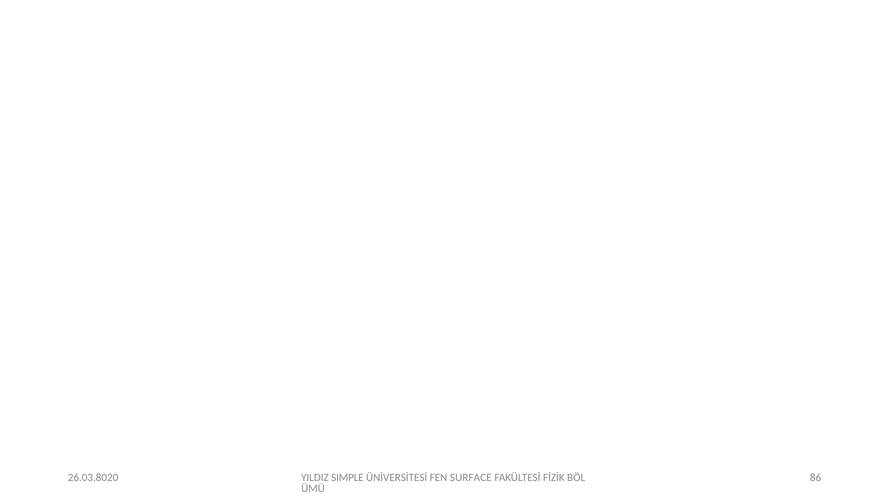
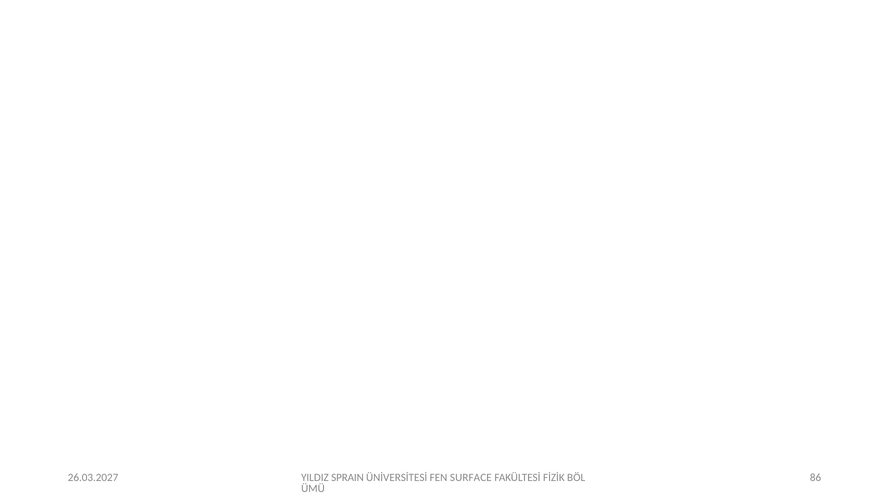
SIMPLE: SIMPLE -> SPRAIN (347, 477)
26.03.8020: 26.03.8020 -> 26.03.2027 (93, 478)
